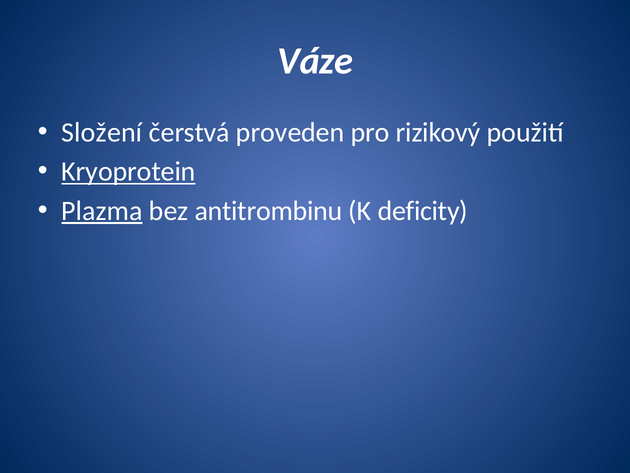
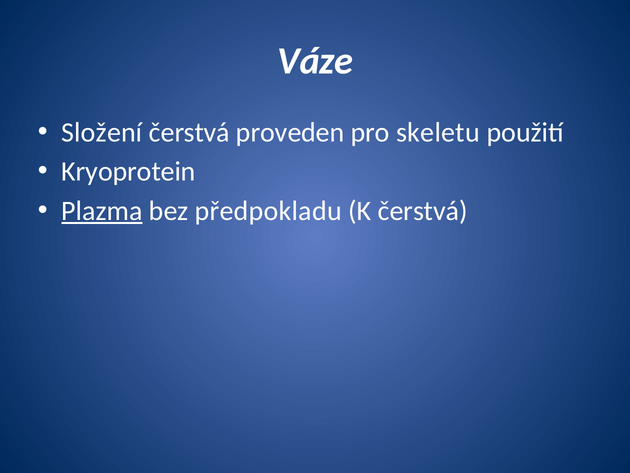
rizikový: rizikový -> skeletu (438, 132)
Kryoprotein underline: present -> none (129, 171)
antitrombinu: antitrombinu -> předpokladu (268, 211)
K deficity: deficity -> čerstvá (423, 211)
